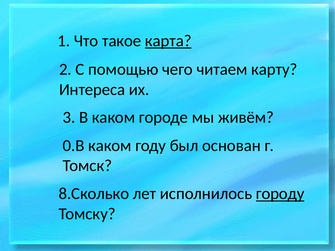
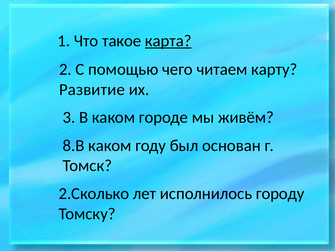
Интереса: Интереса -> Развитие (92, 90)
0.В: 0.В -> 8.В (74, 146)
8.Сколько: 8.Сколько -> 2.Сколько (94, 194)
городу underline: present -> none (280, 194)
